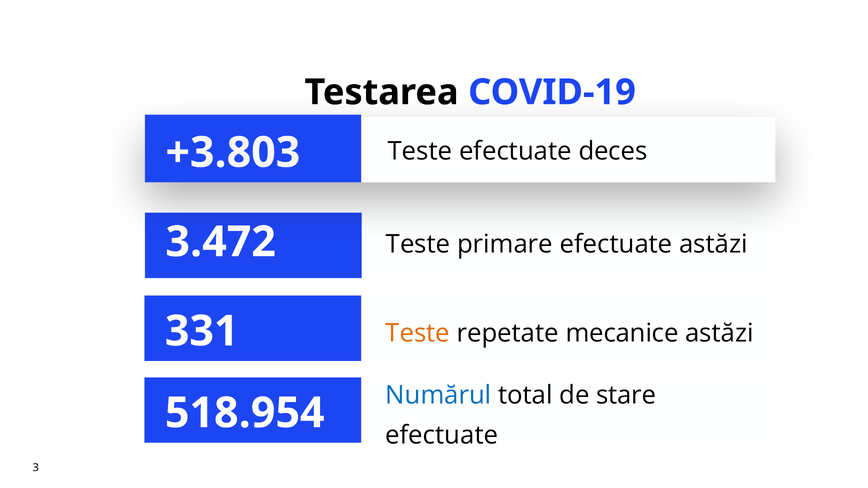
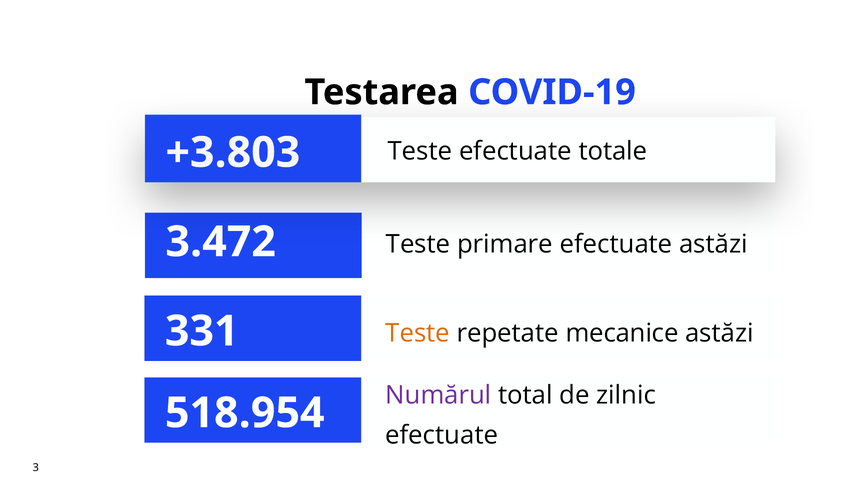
deces: deces -> totale (613, 152)
Numărul colour: blue -> purple (438, 395)
stare: stare -> zilnic (626, 395)
